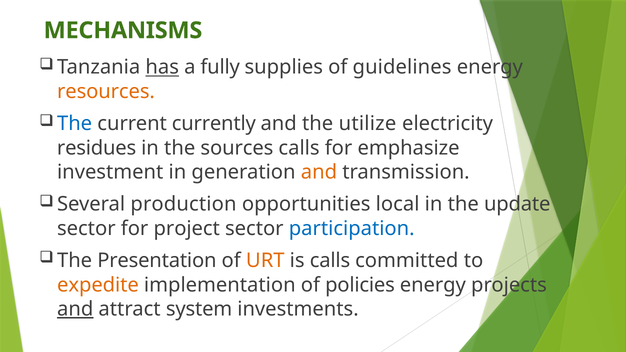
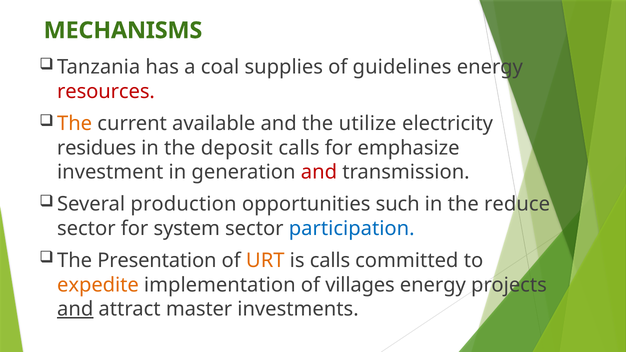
has underline: present -> none (162, 67)
fully: fully -> coal (220, 67)
resources colour: orange -> red (106, 92)
The colour: blue -> orange (75, 124)
currently: currently -> available (214, 124)
sources: sources -> deposit (237, 148)
and colour: orange -> red (319, 172)
local: local -> such (398, 204)
update: update -> reduce (517, 204)
project: project -> system (187, 229)
policies: policies -> villages (360, 285)
system: system -> master (199, 309)
